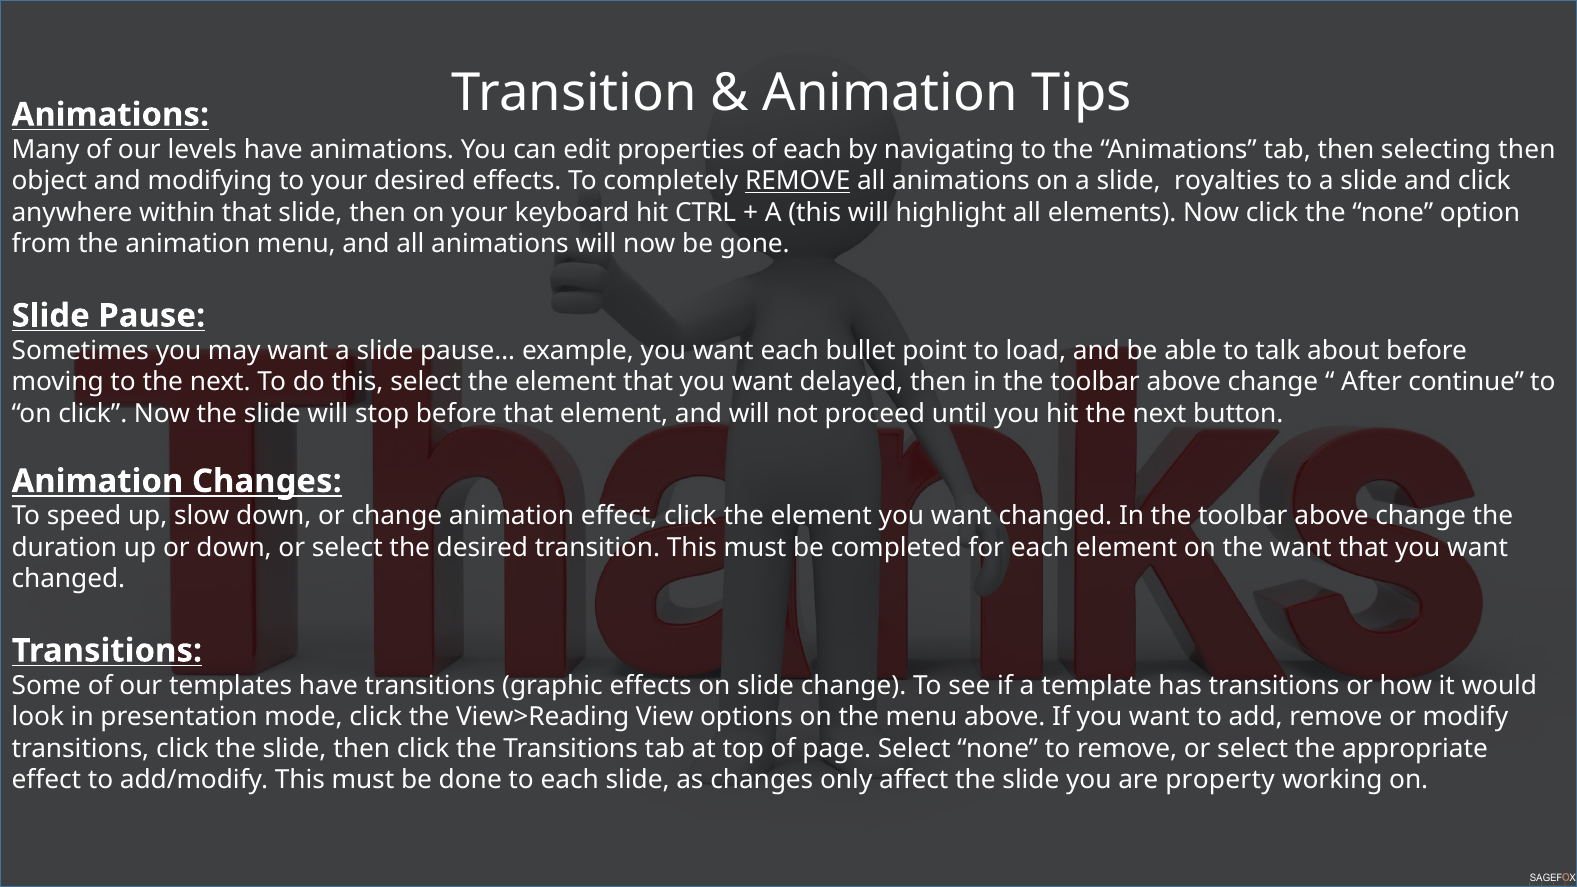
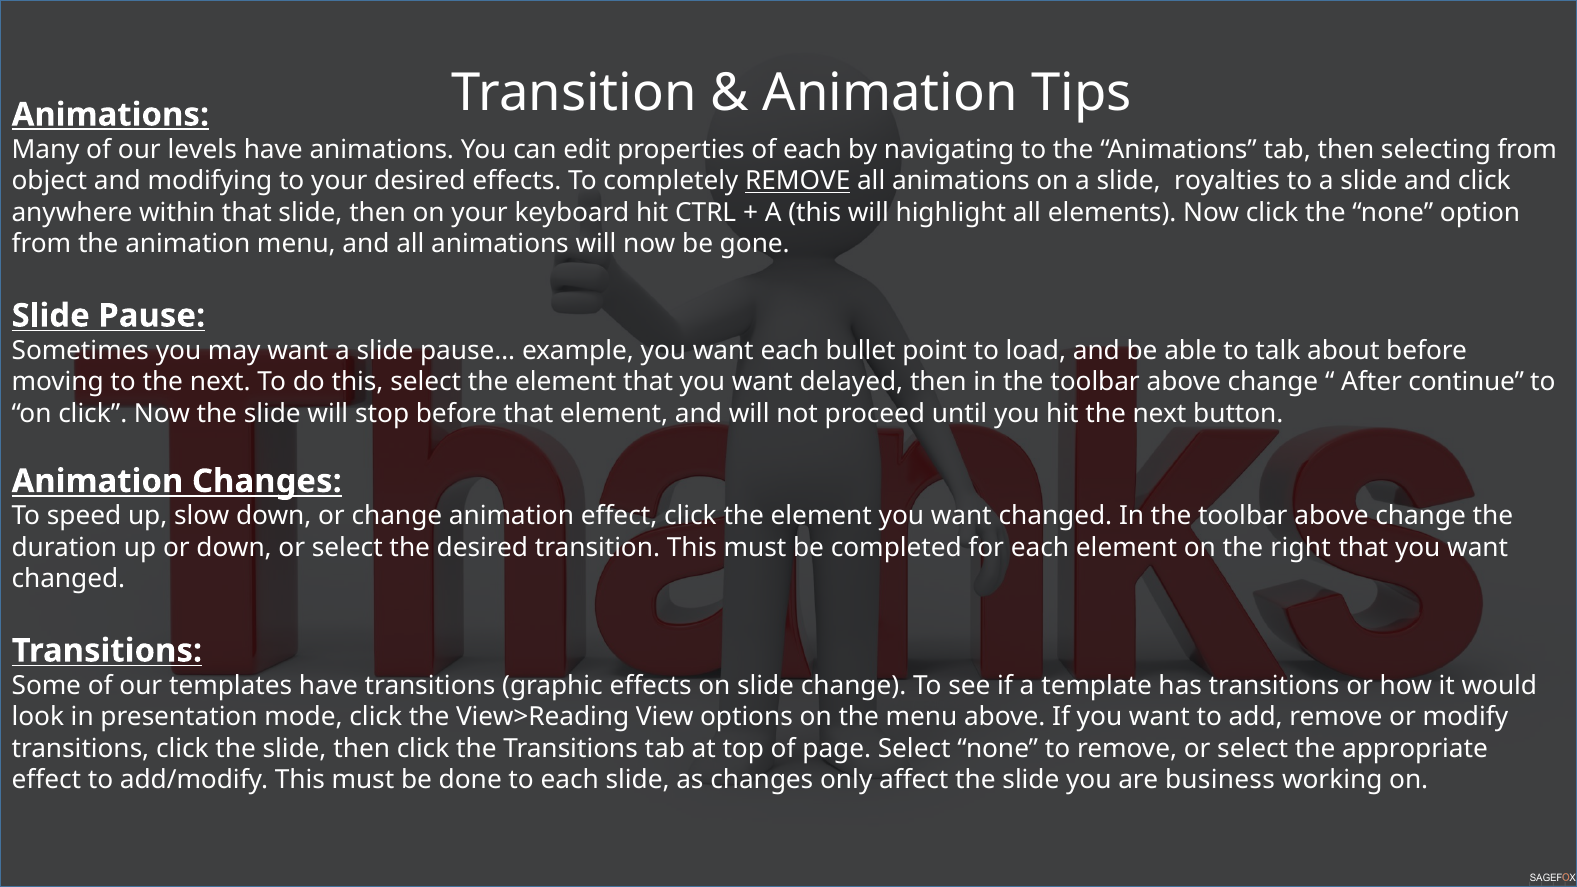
Animations underline: none -> present (110, 115)
selecting then: then -> from (1527, 150)
the want: want -> right (1301, 548)
property: property -> business (1220, 780)
